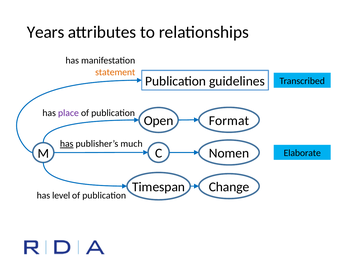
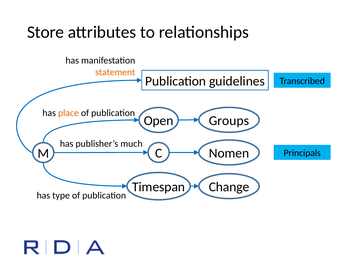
Years: Years -> Store (46, 32)
place colour: purple -> orange (68, 113)
Format: Format -> Groups (229, 121)
has underline: present -> none (67, 144)
Elaborate: Elaborate -> Principals (302, 153)
level: level -> type (61, 196)
